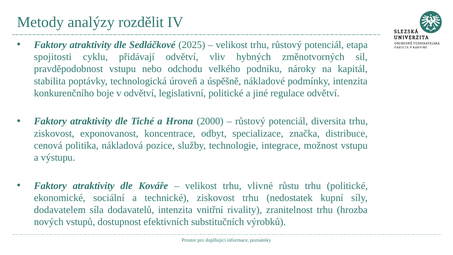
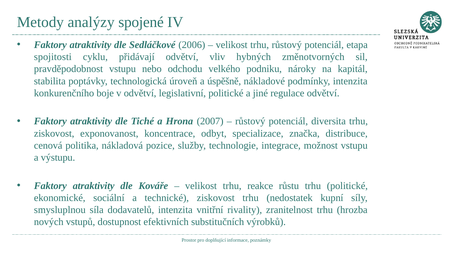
rozdělit: rozdělit -> spojené (141, 22)
2025: 2025 -> 2006 (192, 45)
2000: 2000 -> 2007 (210, 121)
vlivné: vlivné -> reakce (260, 186)
dodavatelem: dodavatelem -> smysluplnou (60, 210)
